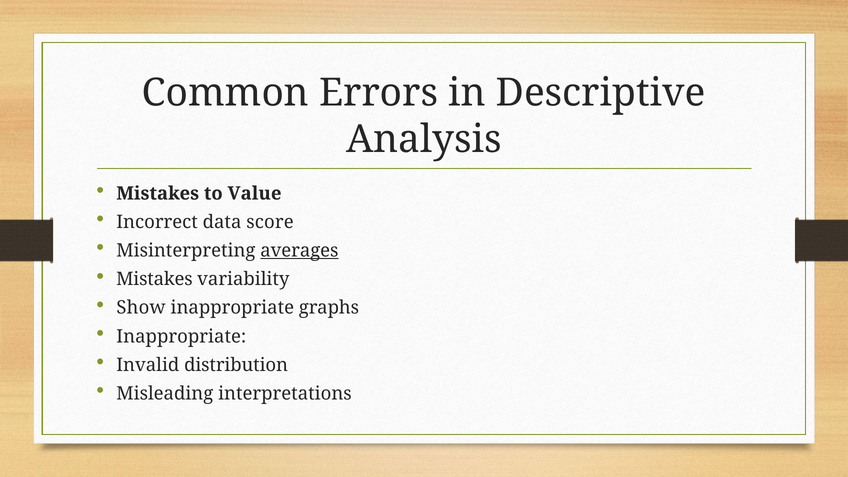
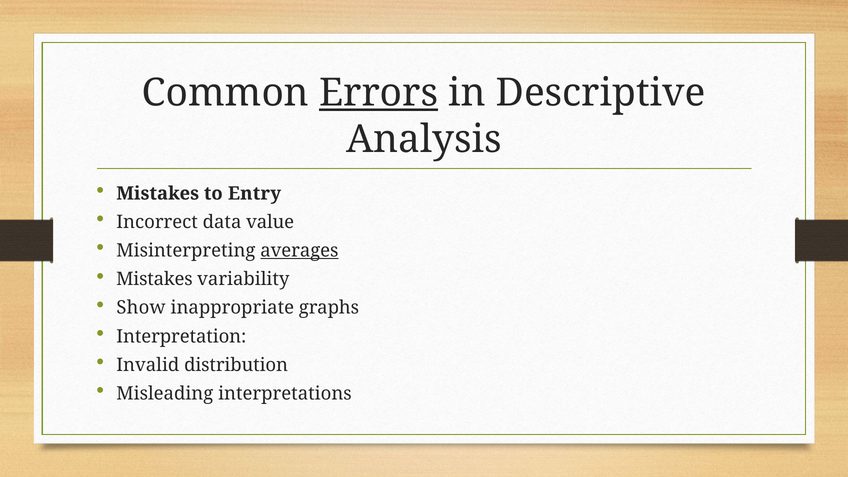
Errors underline: none -> present (379, 93)
Value: Value -> Entry (254, 193)
score: score -> value (270, 222)
Inappropriate: Inappropriate -> Interpretation (181, 336)
